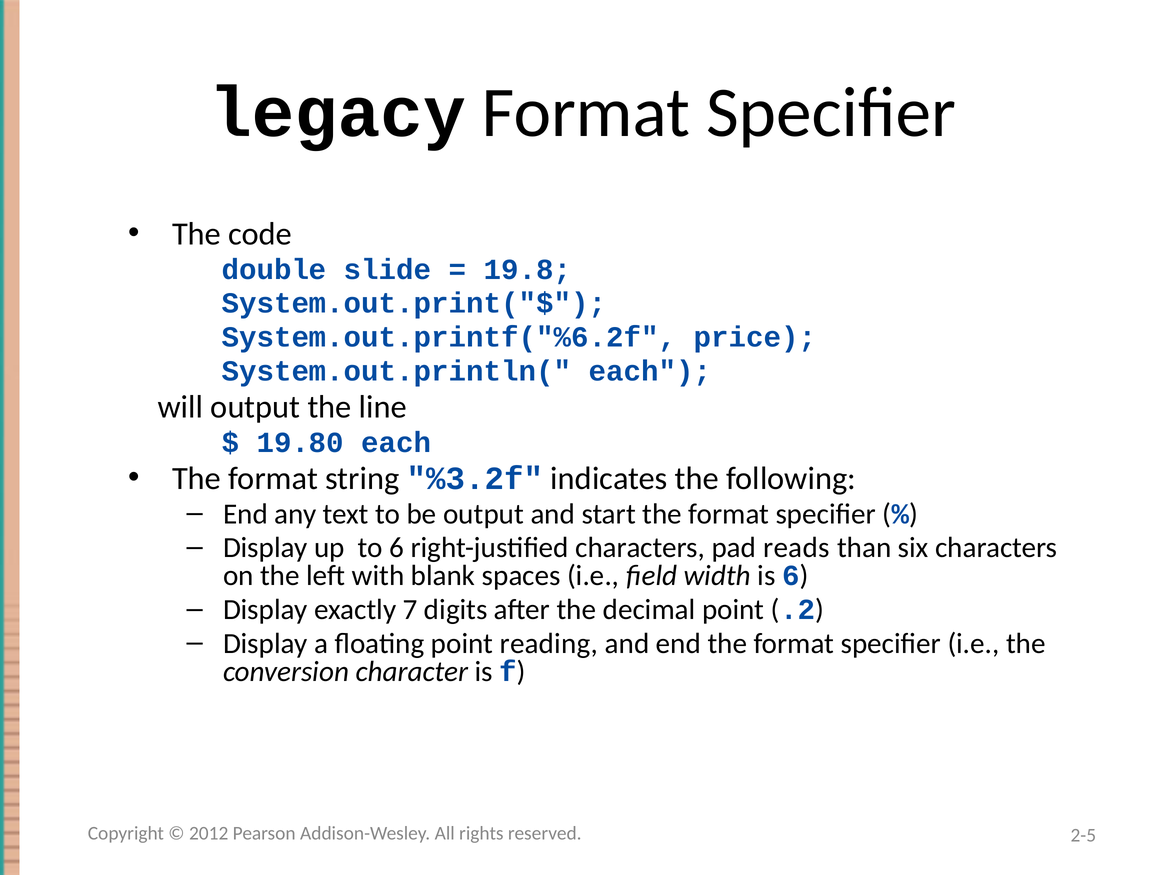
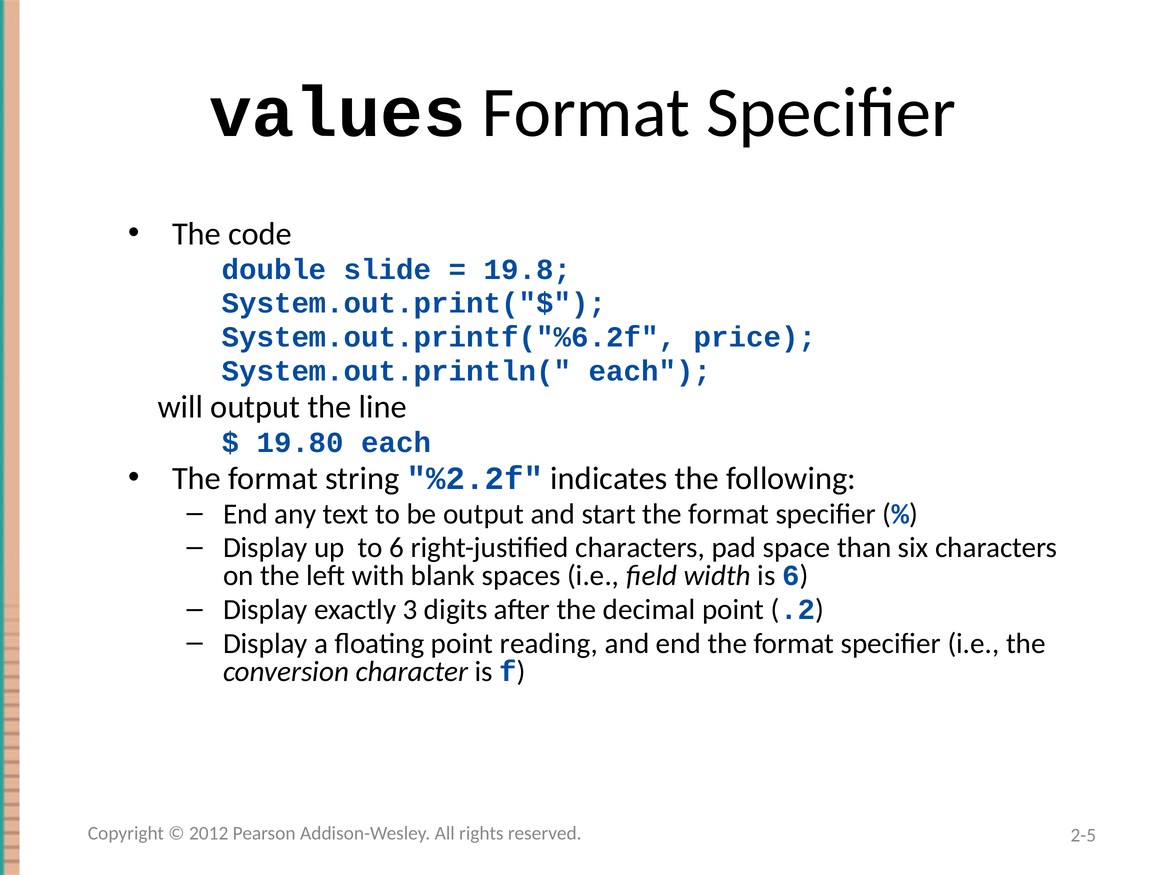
legacy: legacy -> values (337, 113)
%3.2f: %3.2f -> %2.2f (475, 478)
reads: reads -> space (797, 548)
7: 7 -> 3 (410, 609)
